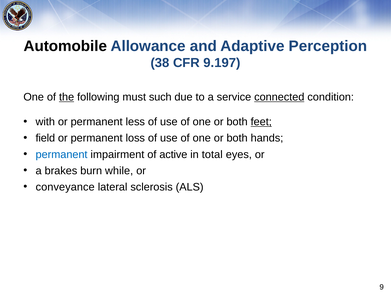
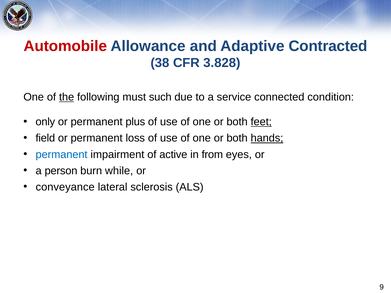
Automobile colour: black -> red (65, 46)
Perception: Perception -> Contracted (328, 46)
9.197: 9.197 -> 3.828 (222, 63)
connected underline: present -> none (279, 97)
with: with -> only (45, 122)
less: less -> plus (135, 122)
hands underline: none -> present (267, 138)
total: total -> from (212, 155)
brakes: brakes -> person (61, 171)
